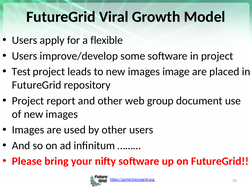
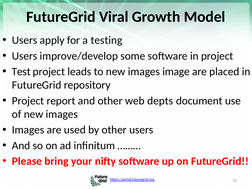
flexible: flexible -> testing (107, 40)
group: group -> depts (160, 101)
